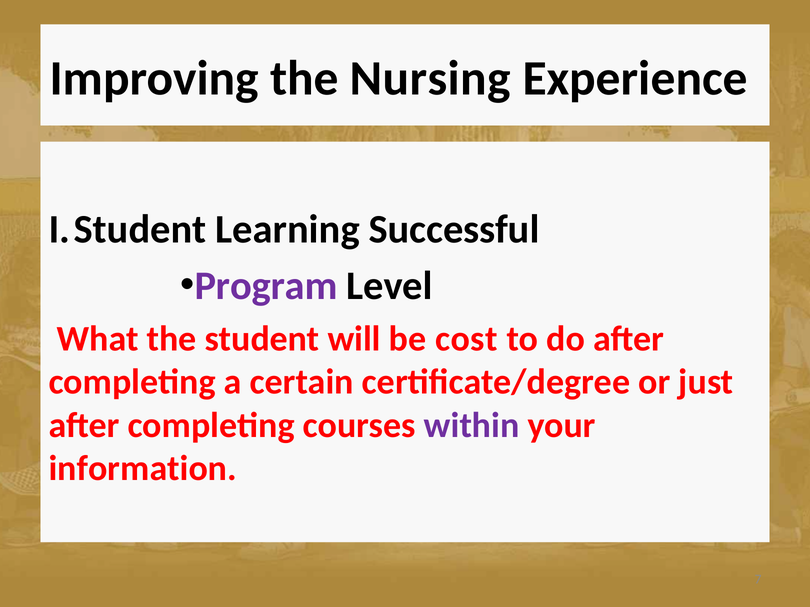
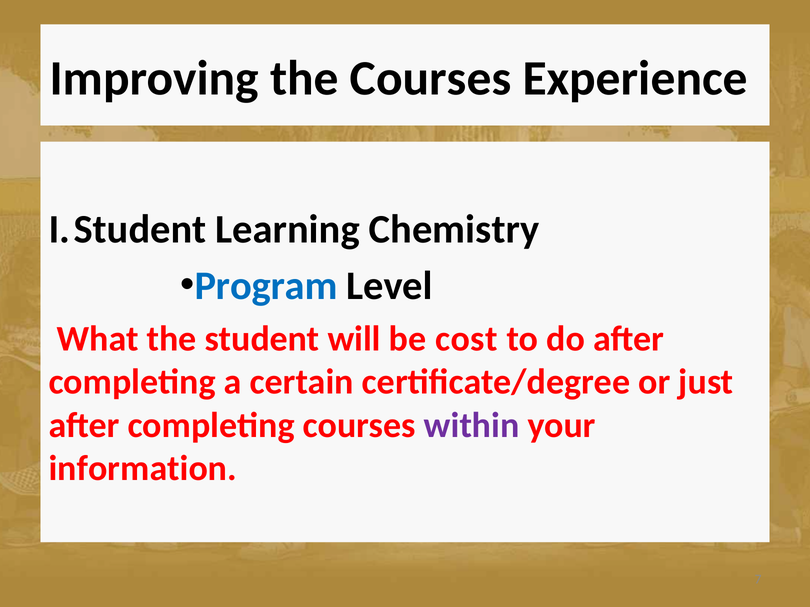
the Nursing: Nursing -> Courses (431, 78)
Successful: Successful -> Chemistry (454, 230)
Program colour: purple -> blue (266, 286)
